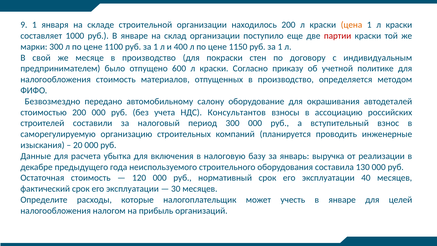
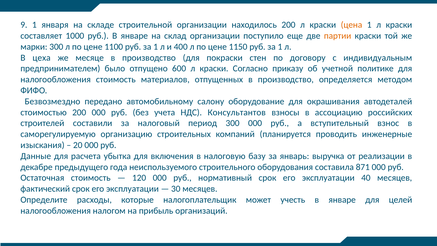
партии colour: red -> orange (338, 36)
свой: свой -> цеха (42, 58)
130: 130 -> 871 (363, 167)
